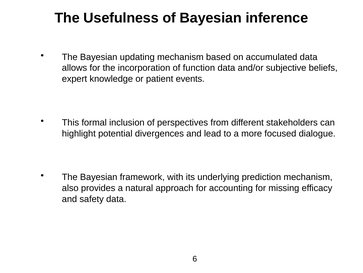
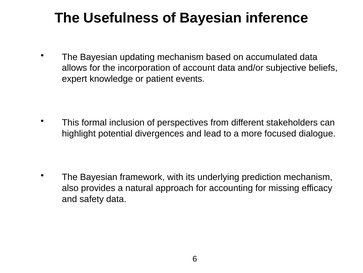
function: function -> account (199, 68)
